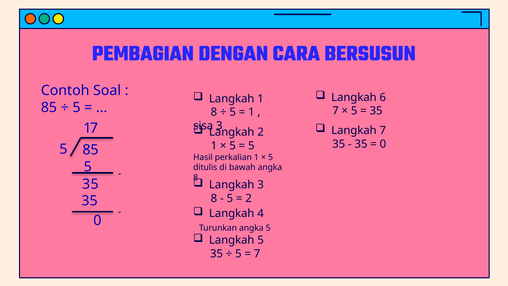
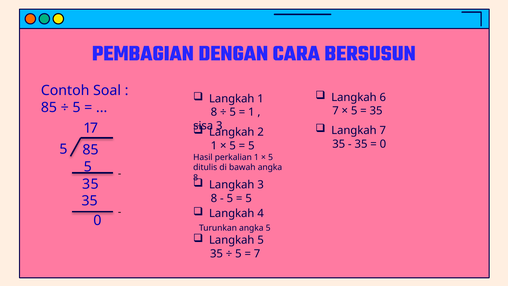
2: 2 -> 5 (249, 198)
